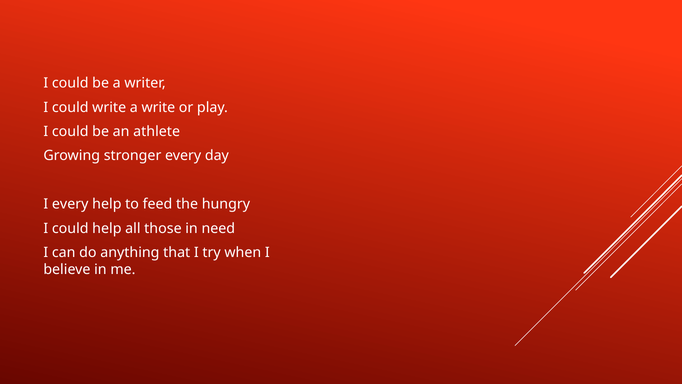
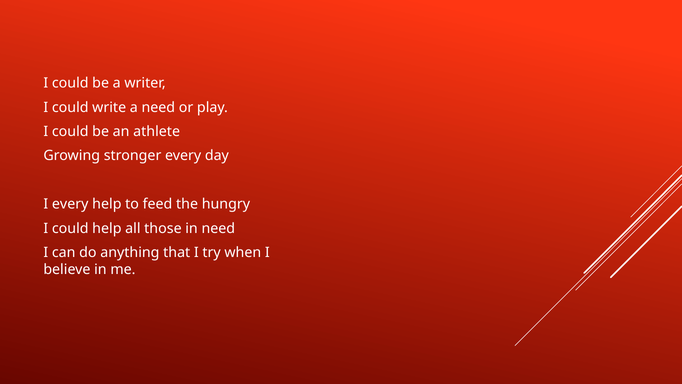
a write: write -> need (158, 107)
